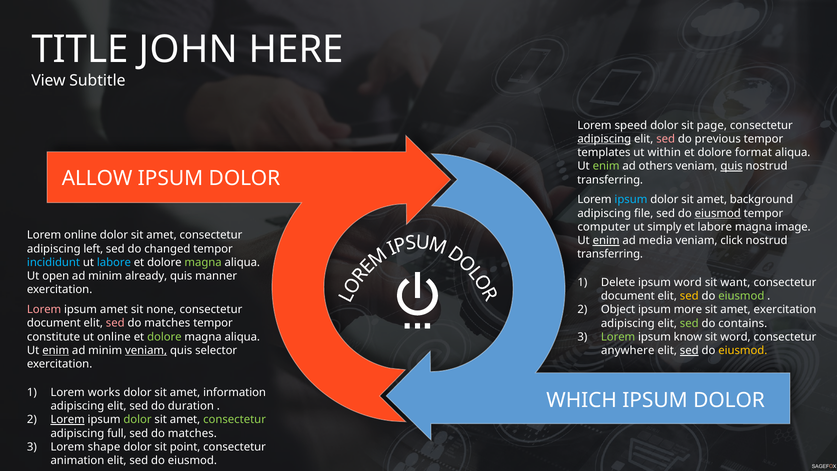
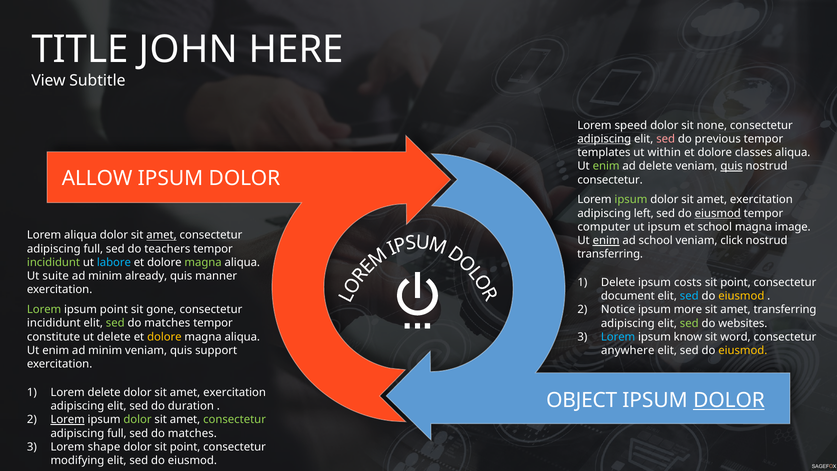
page: page -> none (712, 125)
format: format -> classes (754, 153)
ad others: others -> delete (656, 166)
transferring: transferring -> consectetur (610, 180)
ipsum colour: light blue -> light green (631, 200)
background: background -> exercitation (761, 200)
file: file -> left (644, 213)
ut simply: simply -> ipsum (664, 227)
et labore: labore -> school (715, 227)
Lorem online: online -> aliqua (80, 235)
amet underline: none -> present (161, 235)
ad media: media -> school (656, 240)
left: left -> full (93, 249)
changed: changed -> teachers (167, 249)
incididunt colour: light blue -> light green (54, 262)
open: open -> suite (56, 276)
ipsum word: word -> costs (688, 282)
want: want -> point (735, 282)
sed colour: yellow -> light blue (689, 296)
eiusmod colour: light green -> yellow (741, 296)
Lorem colour: pink -> light green (44, 309)
ipsum amet: amet -> point (114, 309)
none: none -> gone (161, 309)
Object: Object -> Notice (618, 310)
amet exercitation: exercitation -> transferring (785, 310)
document: document -> incididunt (54, 323)
sed colour: pink -> light green (115, 323)
contains: contains -> websites (743, 323)
ut online: online -> delete (114, 337)
dolore colour: light green -> yellow (164, 337)
Lorem colour: light green -> light blue (618, 337)
enim underline: present -> none (56, 350)
veniam underline: present -> none (146, 350)
selector: selector -> support (216, 350)
sed underline: present -> none (689, 350)
Lorem works: works -> delete (104, 392)
information: information -> exercitation (235, 392)
WHICH: WHICH -> OBJECT (582, 400)
DOLOR underline: none -> present (729, 400)
animation: animation -> modifying (77, 460)
